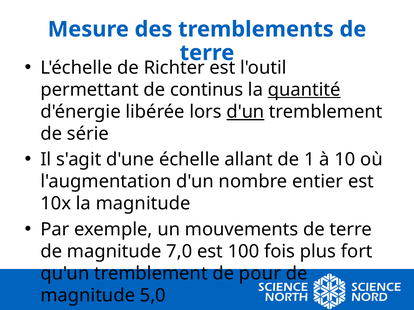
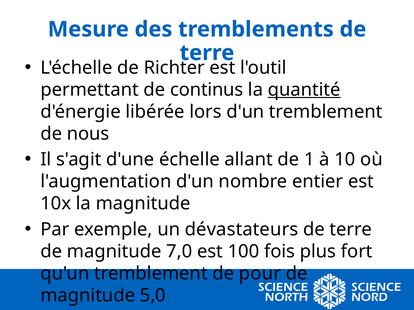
d'un underline: present -> none (245, 112)
série: série -> nous (88, 134)
mouvements: mouvements -> dévastateurs (242, 230)
